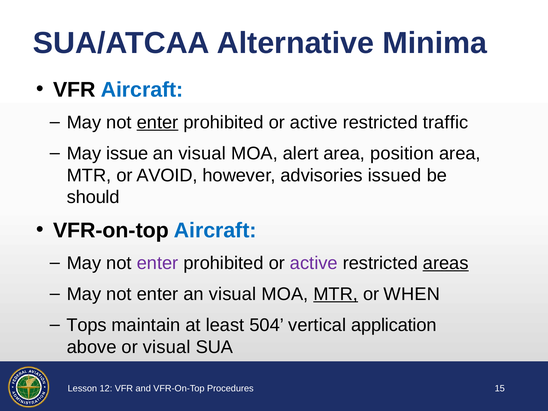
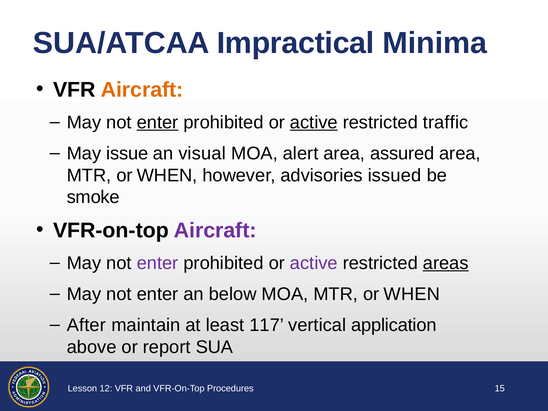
Alternative: Alternative -> Impractical (296, 43)
Aircraft colour: blue -> orange (142, 90)
active underline: none -> present (314, 122)
position: position -> assured (402, 153)
AVOID: AVOID -> WHEN (167, 175)
should: should -> smoke (93, 197)
Aircraft colour: blue -> purple (215, 230)
enter an visual: visual -> below (233, 294)
MTR underline: present -> none (336, 294)
Tops: Tops -> After (86, 325)
504: 504 -> 117 (267, 325)
or visual: visual -> report (167, 347)
